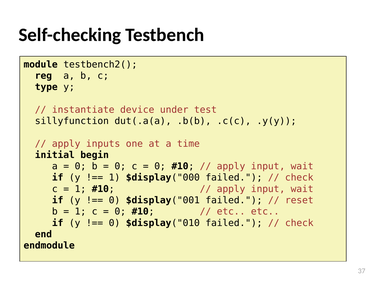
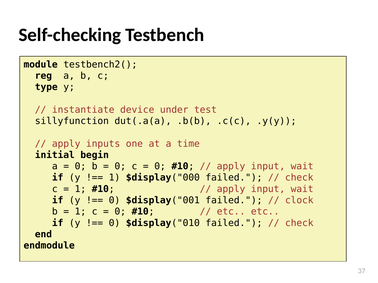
reset: reset -> clock (299, 201)
